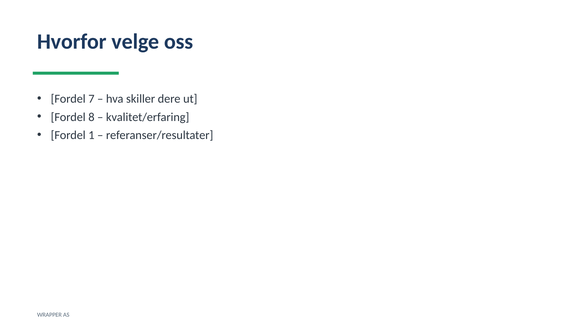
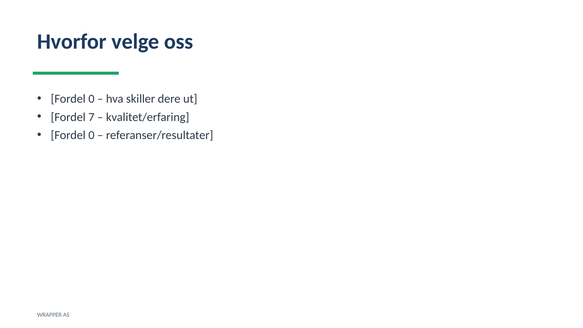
7: 7 -> 0 (91, 99)
8: 8 -> 7 (91, 117)
1: 1 -> 0 (91, 135)
